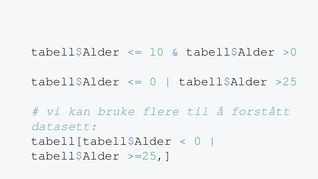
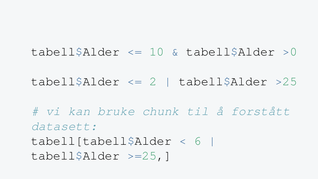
0: 0 -> 2 (153, 81)
flere: flere -> chunk (161, 111)
0: 0 -> 6 (198, 141)
